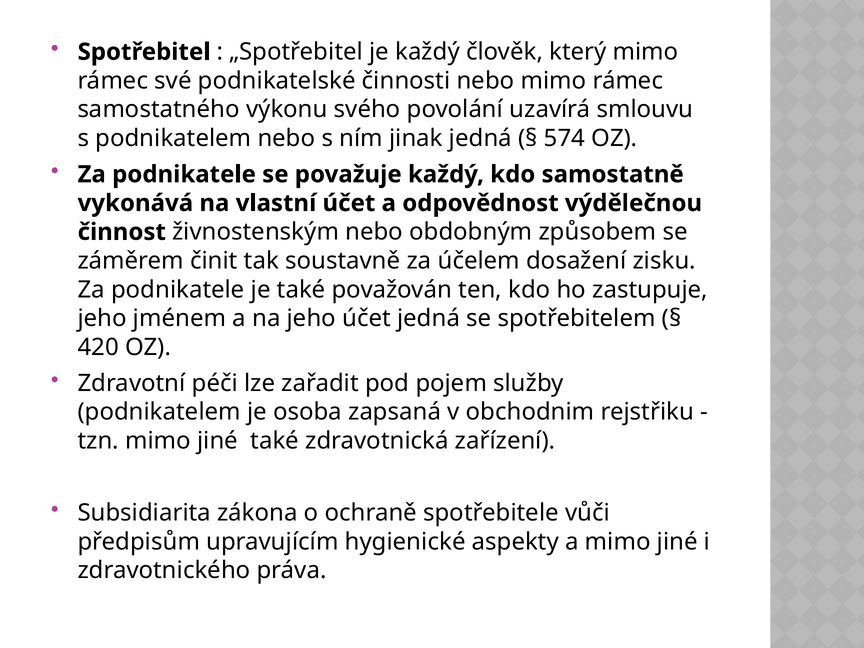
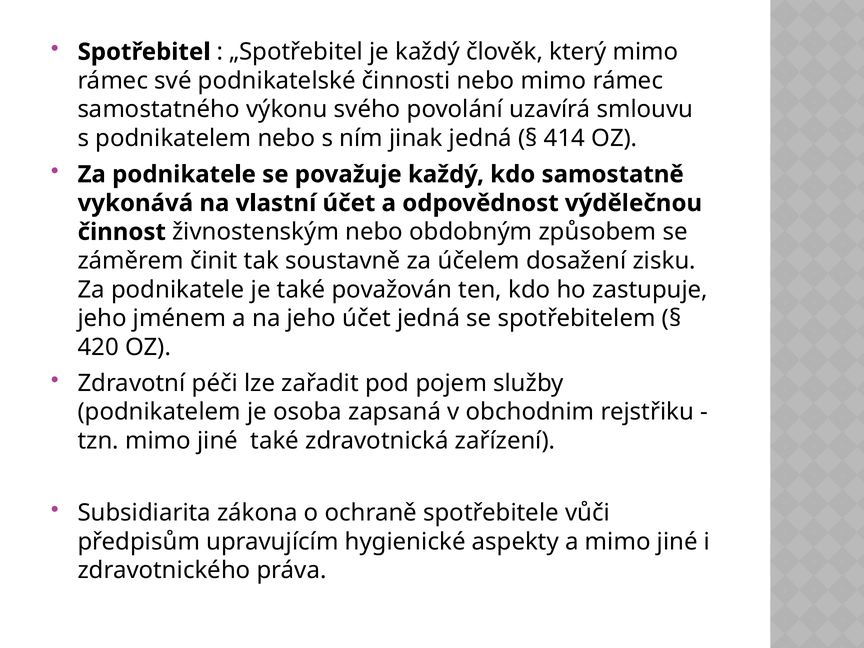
574: 574 -> 414 (565, 138)
